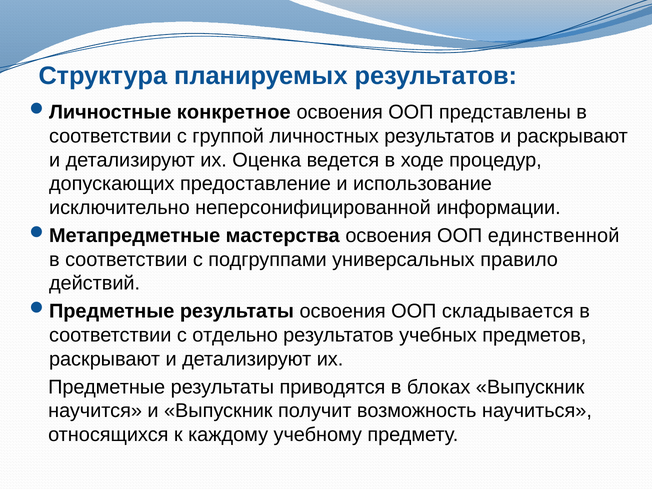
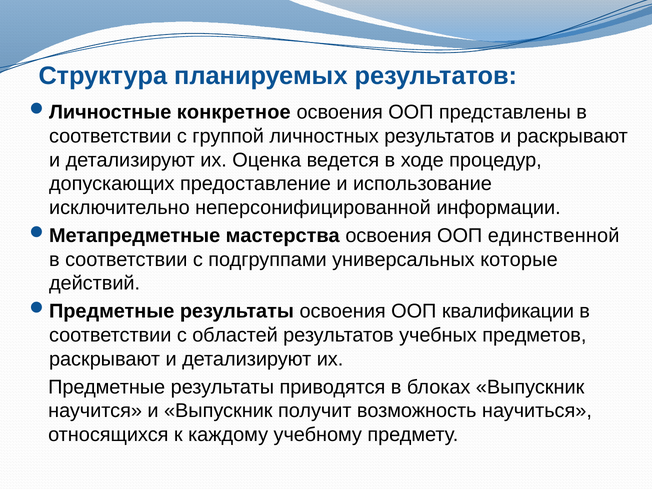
правило: правило -> которые (519, 260)
складывается: складывается -> квалификации (508, 311)
отдельно: отдельно -> областей (235, 335)
